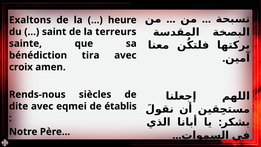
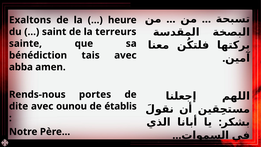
tira: tira -> tais (91, 55)
croix: croix -> abba (21, 67)
siècles: siècles -> portes (95, 94)
eqmei: eqmei -> ounou (72, 106)
